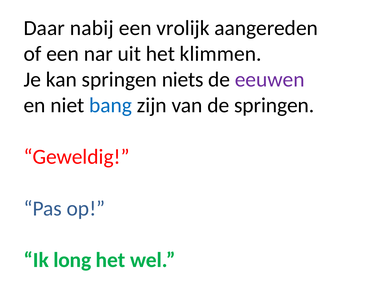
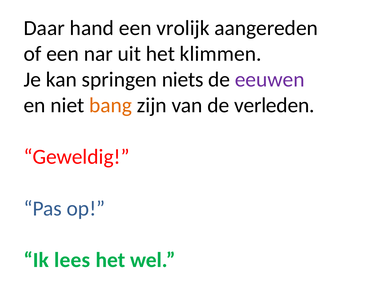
nabij: nabij -> hand (92, 28)
bang colour: blue -> orange (111, 105)
de springen: springen -> verleden (274, 105)
long: long -> lees (72, 260)
